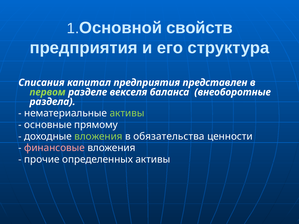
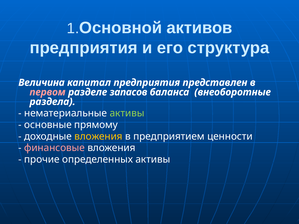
свойств: свойств -> активов (199, 28)
Списания: Списания -> Величина (41, 83)
первом colour: light green -> pink (48, 92)
векселя: векселя -> запасов (128, 92)
вложения colour: light green -> yellow (98, 136)
обязательства: обязательства -> предприятием (169, 136)
